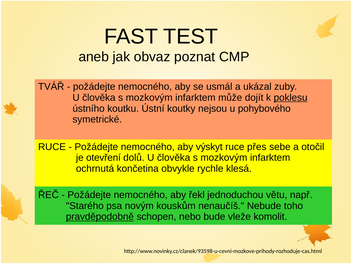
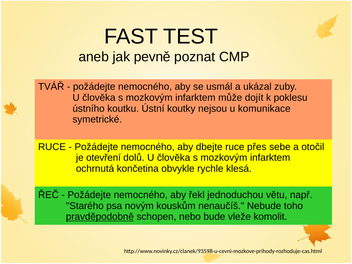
obvaz: obvaz -> pevně (152, 57)
poklesu underline: present -> none (291, 98)
pohybového: pohybového -> komunikace (264, 109)
výskyt: výskyt -> dbejte (209, 147)
